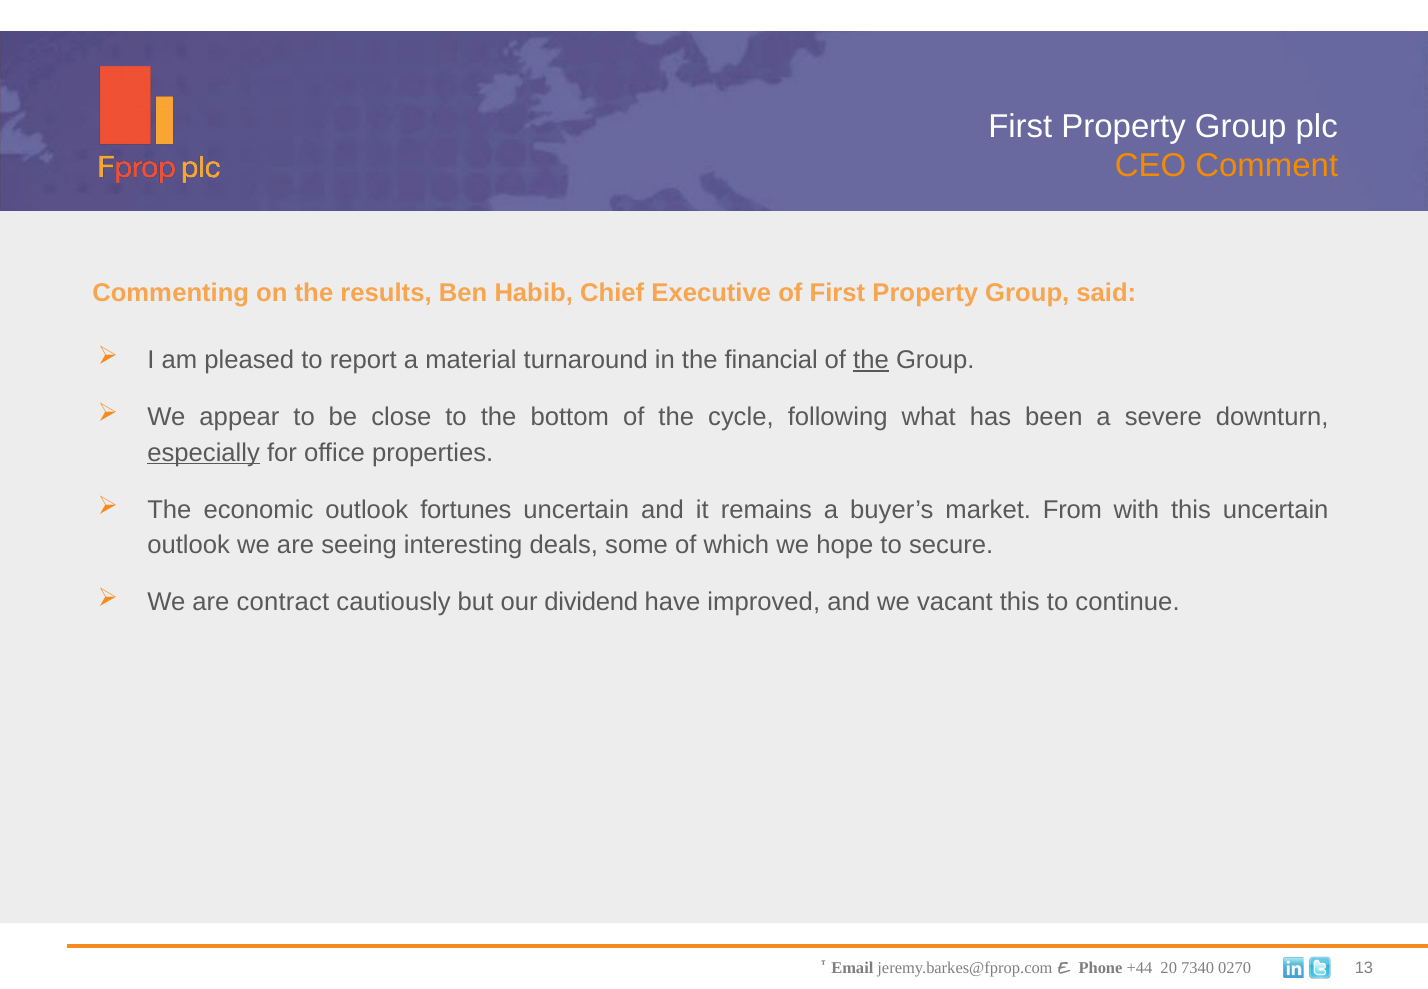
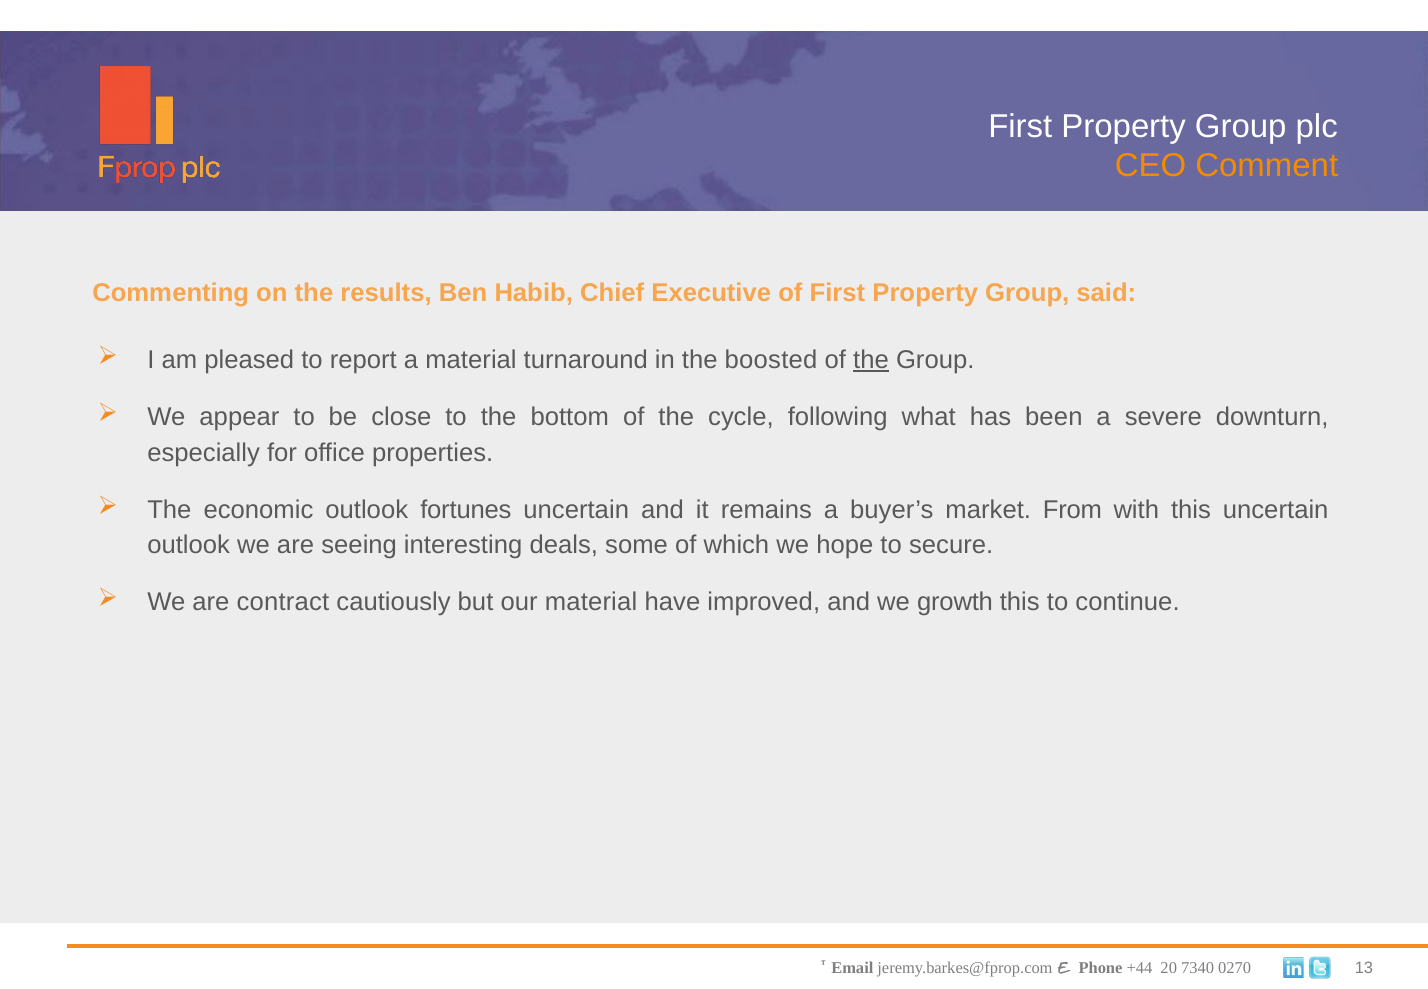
financial: financial -> boosted (771, 360)
especially underline: present -> none (204, 452)
our dividend: dividend -> material (591, 602)
vacant: vacant -> growth (955, 602)
